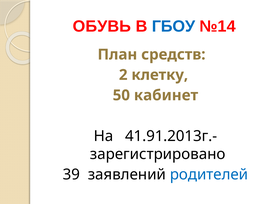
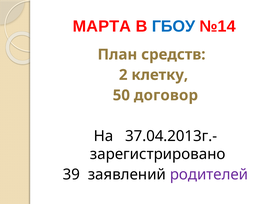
ОБУВЬ: ОБУВЬ -> МАРТА (102, 26)
кабинет: кабинет -> договор (166, 95)
41.91.2013г.-: 41.91.2013г.- -> 37.04.2013г.- (171, 136)
родителей colour: blue -> purple (209, 175)
